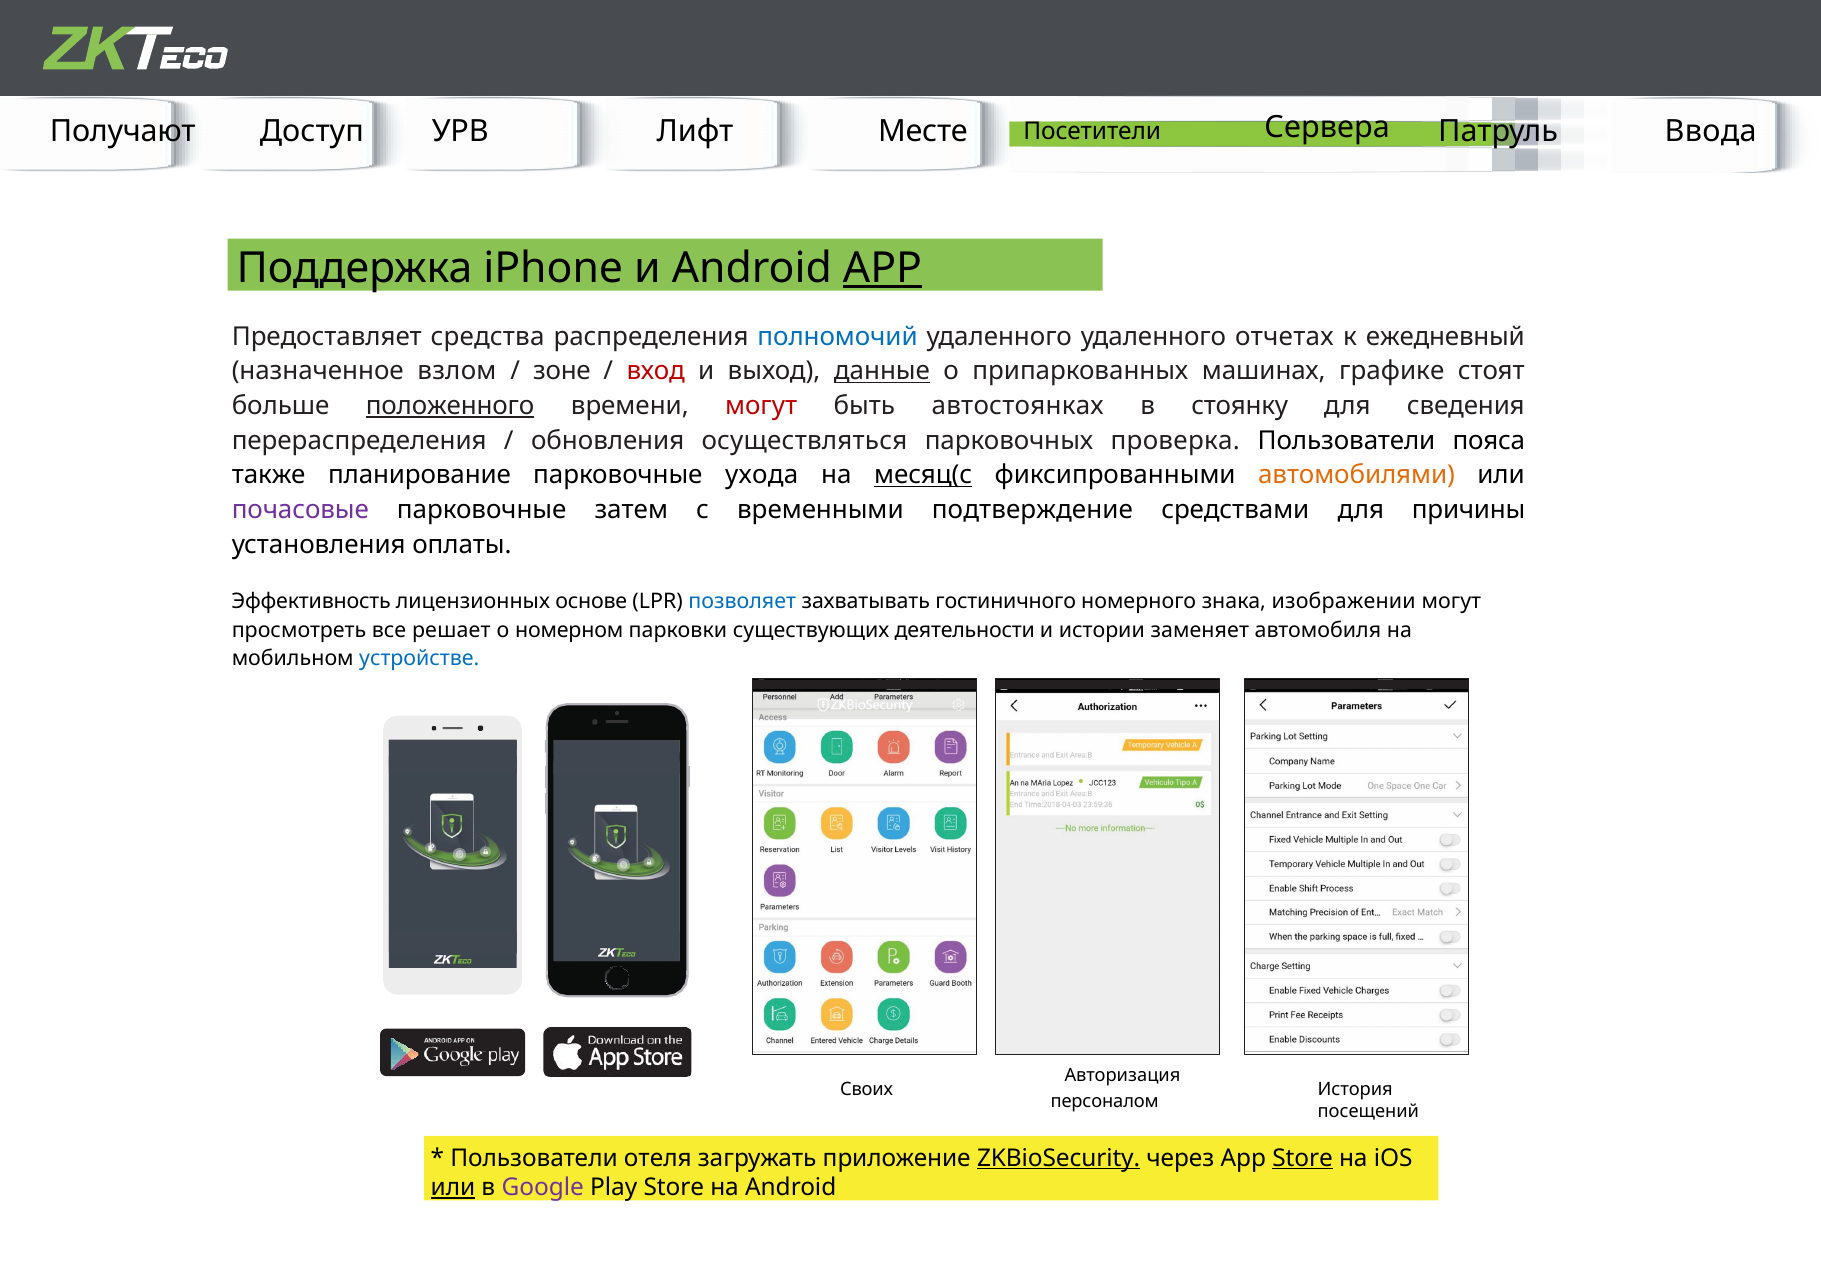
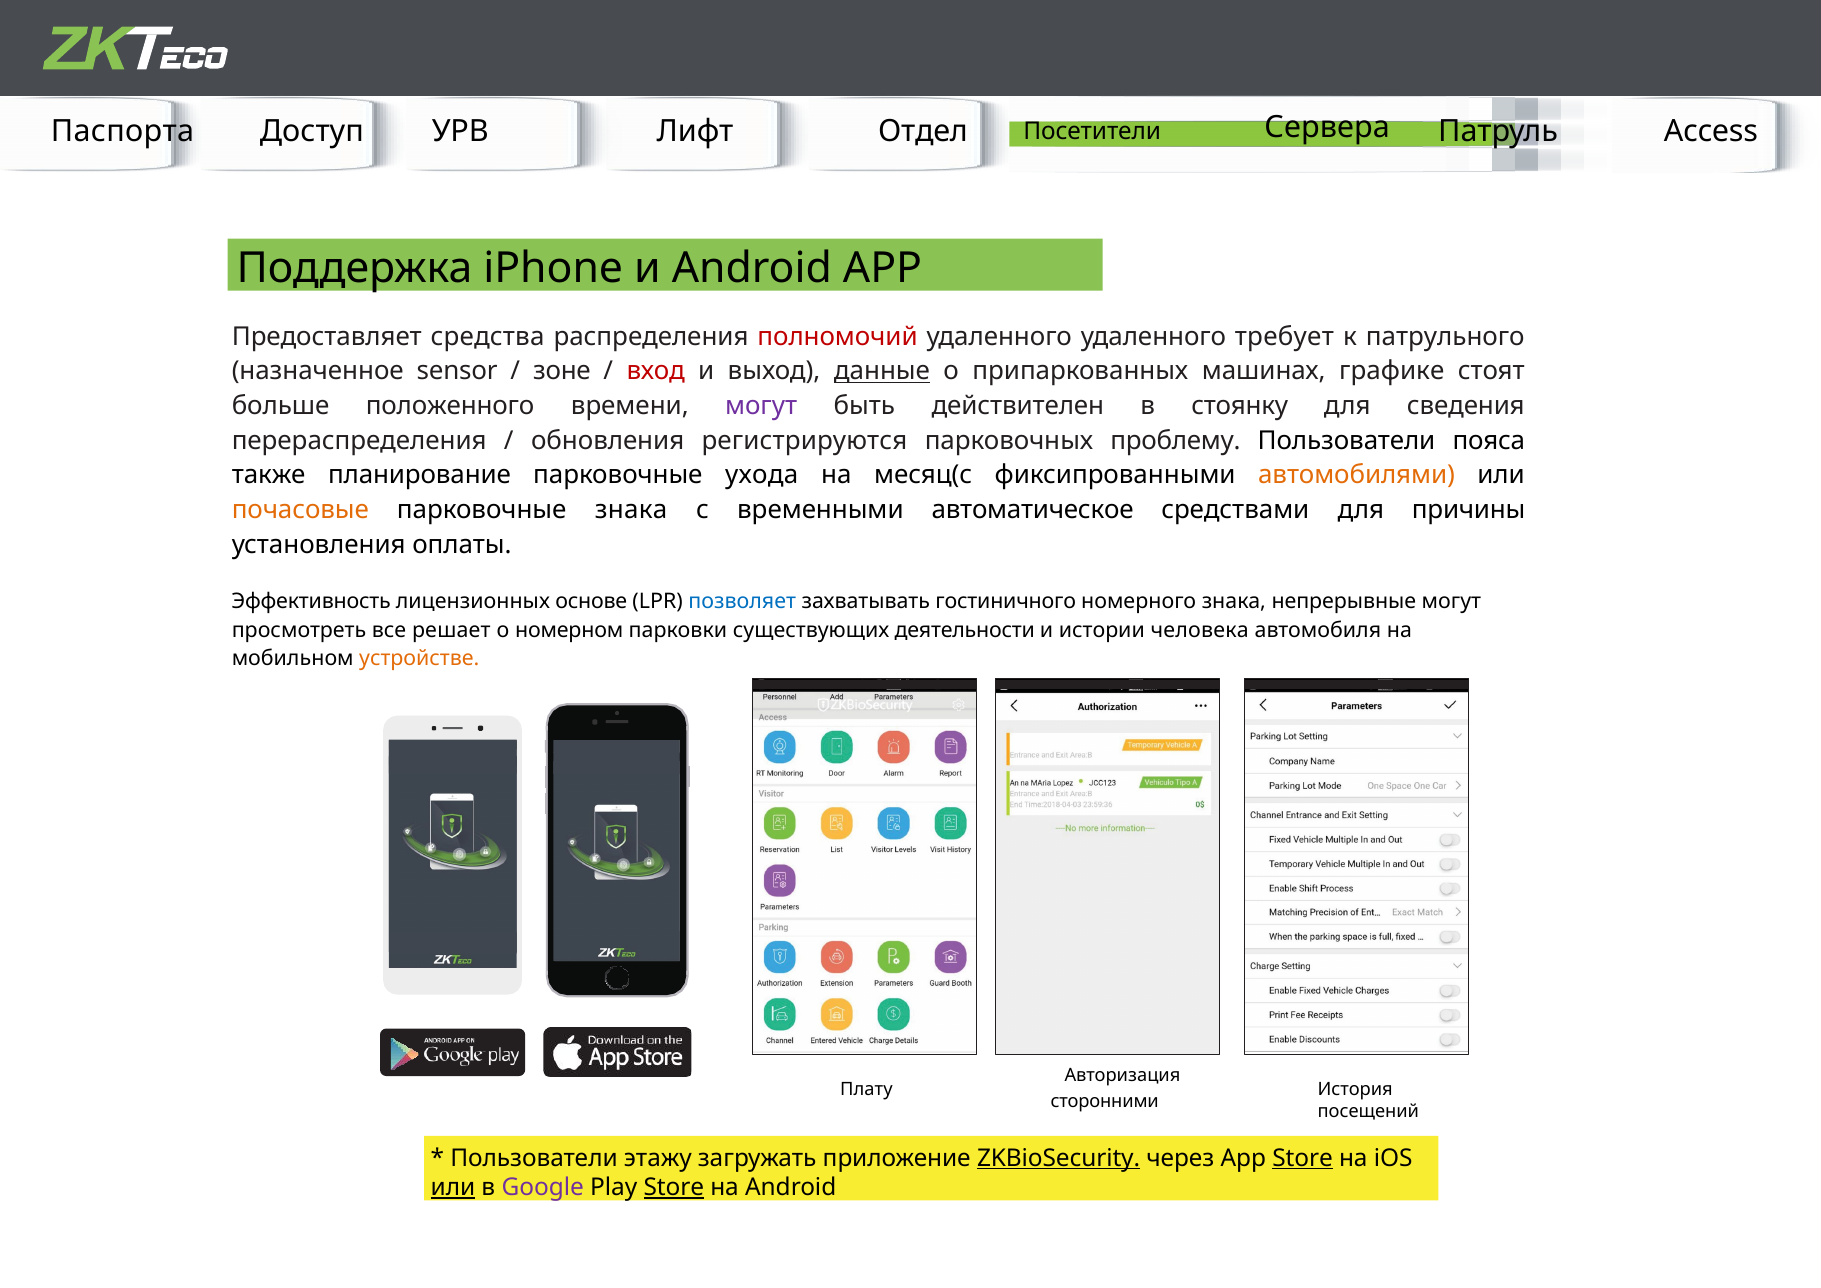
Ввода: Ввода -> Access (1711, 131)
Получают: Получают -> Паспорта (122, 132)
Месте: Месте -> Отдел (923, 132)
APP underline: present -> none (883, 268)
полномочий colour: blue -> red (838, 337)
отчетах: отчетах -> требует (1284, 337)
ежедневный: ежедневный -> патрульного (1445, 337)
взлом: взлом -> sensor (457, 371)
положенного underline: present -> none (450, 406)
могут colour: red -> purple (761, 406)
автостоянках: автостоянках -> действителен (1018, 406)
осуществляться: осуществляться -> регистрируются (804, 440)
проверка: проверка -> проблему (1176, 440)
месяц(с underline: present -> none (923, 475)
почасовые colour: purple -> orange (300, 510)
парковочные затем: затем -> знака (631, 510)
подтверждение: подтверждение -> автоматическое (1033, 510)
изображении: изображении -> непрерывные (1344, 602)
заменяет: заменяет -> человека (1200, 630)
устройстве colour: blue -> orange (419, 659)
Своих: Своих -> Плату (866, 1089)
персоналом: персоналом -> сторонними (1105, 1101)
отеля: отеля -> этажу (658, 1158)
Store underline: none -> present (674, 1187)
